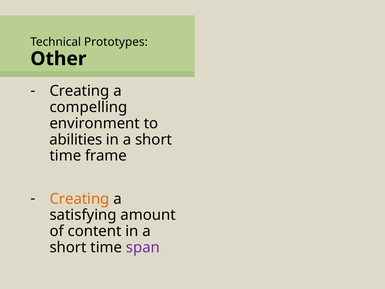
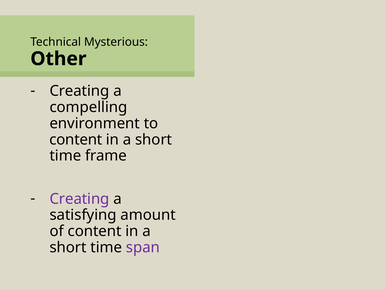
Prototypes: Prototypes -> Mysterious (116, 42)
abilities: abilities -> content (76, 139)
Creating colour: orange -> purple (80, 199)
